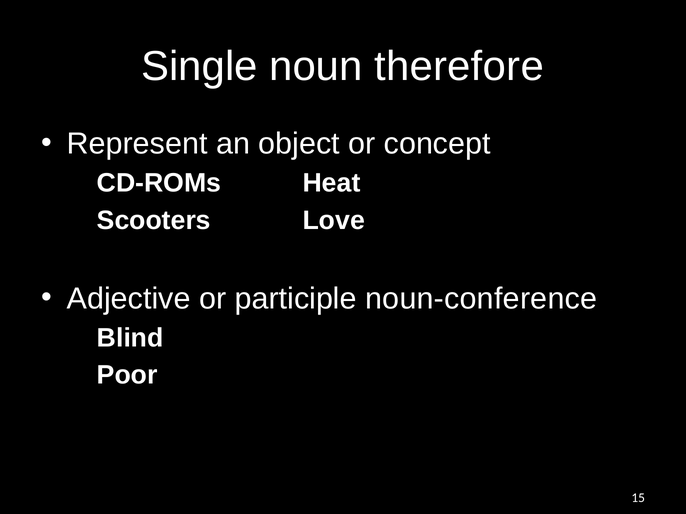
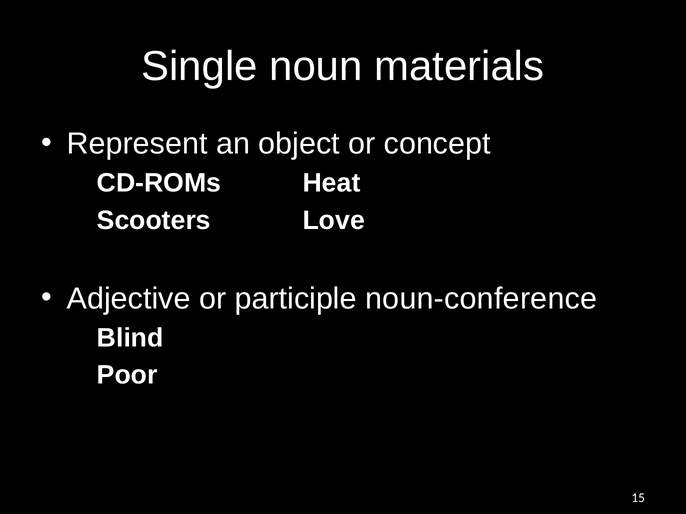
therefore: therefore -> materials (459, 66)
